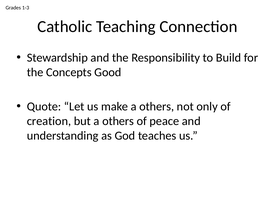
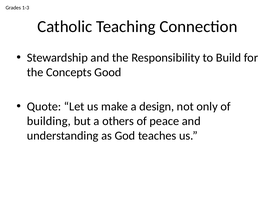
make a others: others -> design (157, 107)
creation: creation -> building (49, 121)
